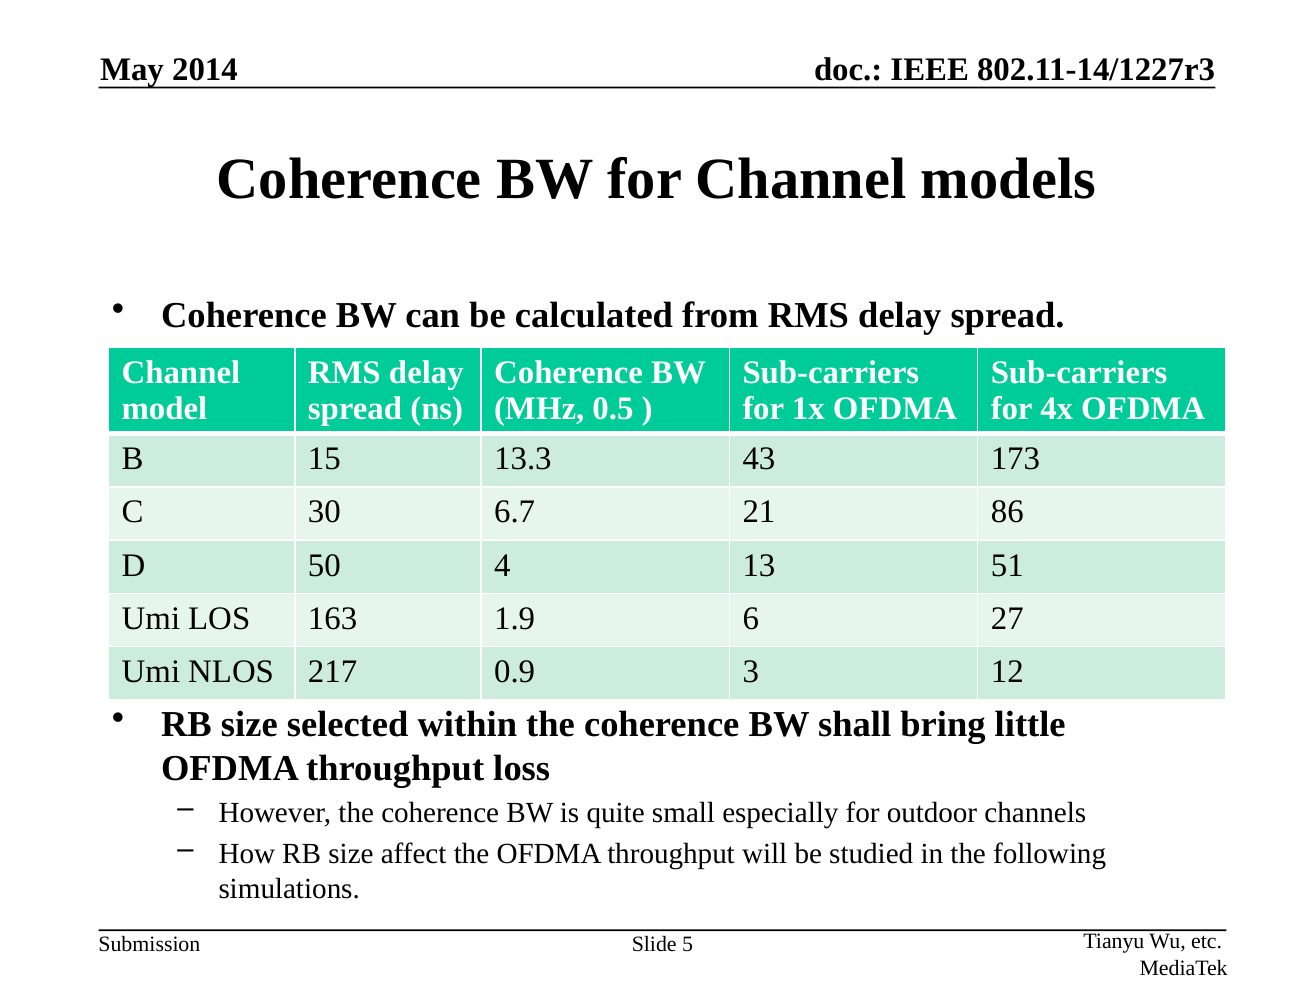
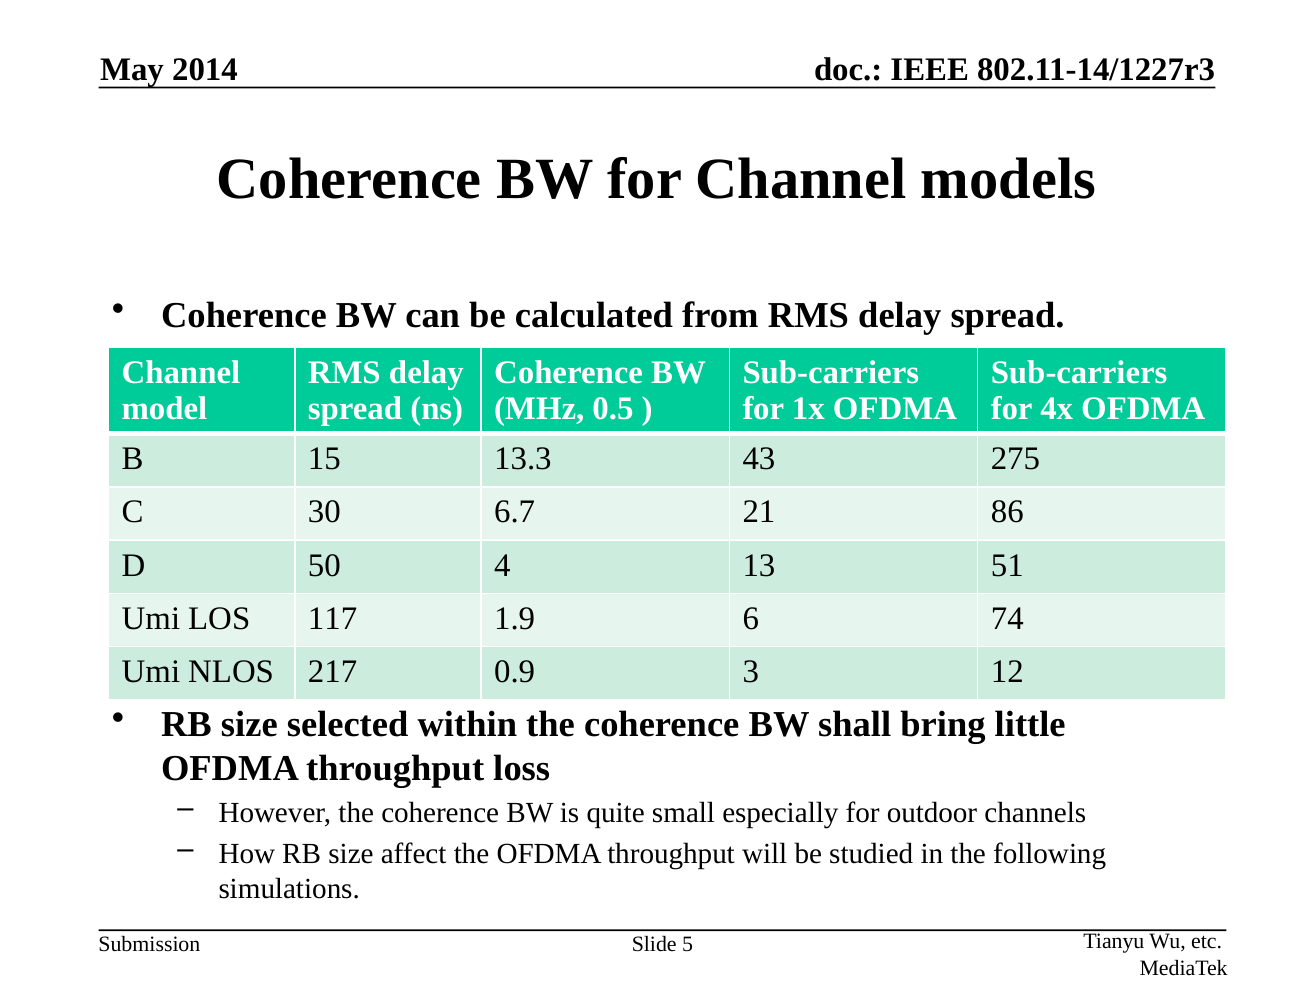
173: 173 -> 275 (1015, 459)
163: 163 -> 117 (333, 619)
27: 27 -> 74 (1007, 619)
